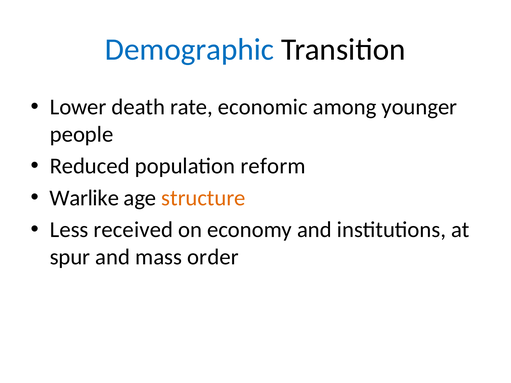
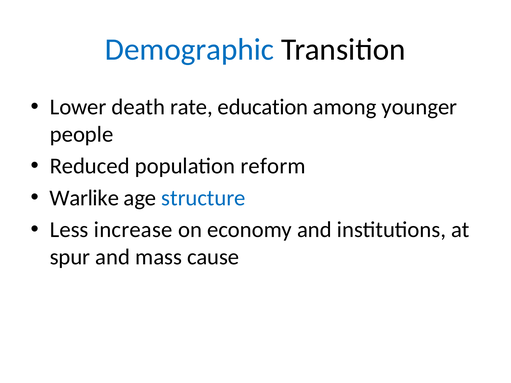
economic: economic -> education (263, 107)
structure colour: orange -> blue (203, 198)
received: received -> increase (133, 230)
order: order -> cause (213, 257)
